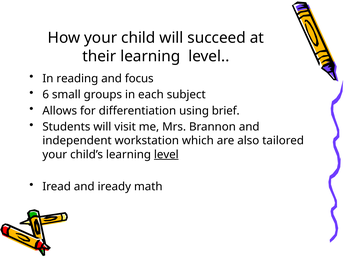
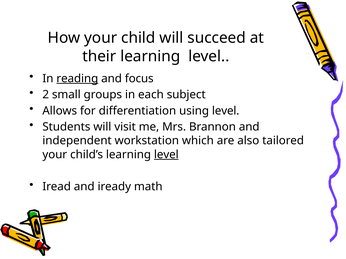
reading underline: none -> present (77, 79)
6: 6 -> 2 (46, 95)
using brief: brief -> level (226, 111)
